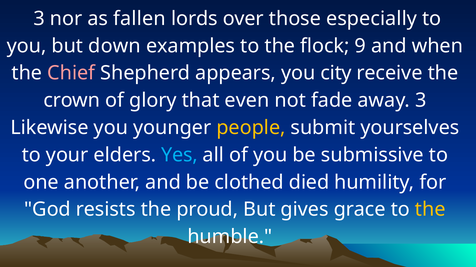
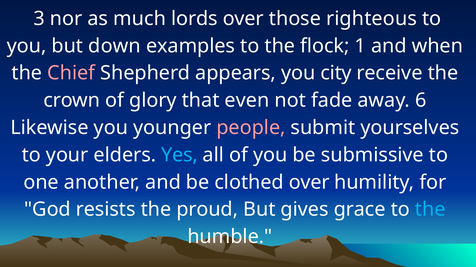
fallen: fallen -> much (140, 19)
especially: especially -> righteous (372, 19)
9: 9 -> 1 (360, 46)
away 3: 3 -> 6 (421, 101)
people colour: yellow -> pink (251, 128)
clothed died: died -> over (309, 183)
the colour: yellow -> light blue (430, 210)
